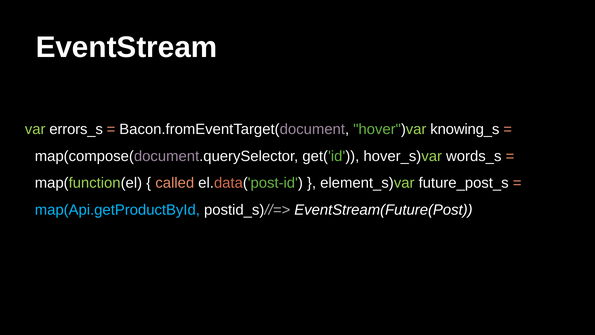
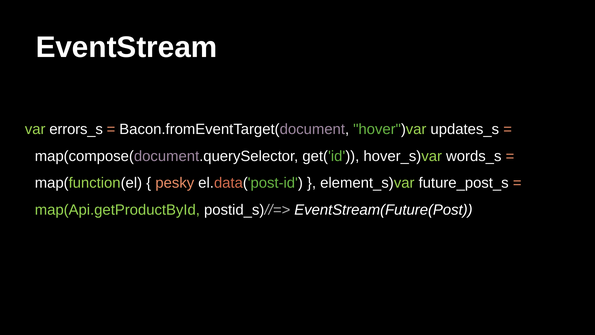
knowing_s: knowing_s -> updates_s (465, 129)
called: called -> pesky (175, 183)
map(Api.getProductById colour: light blue -> light green (117, 210)
